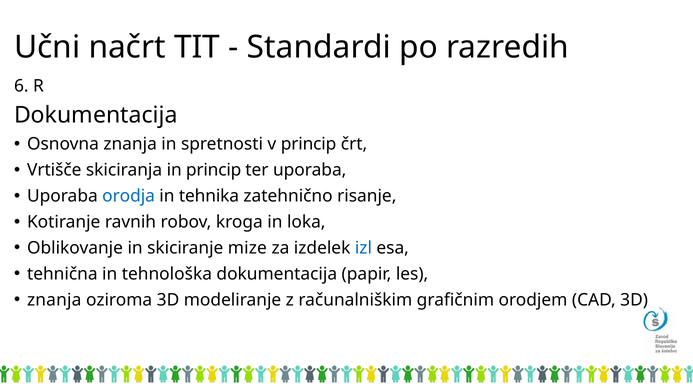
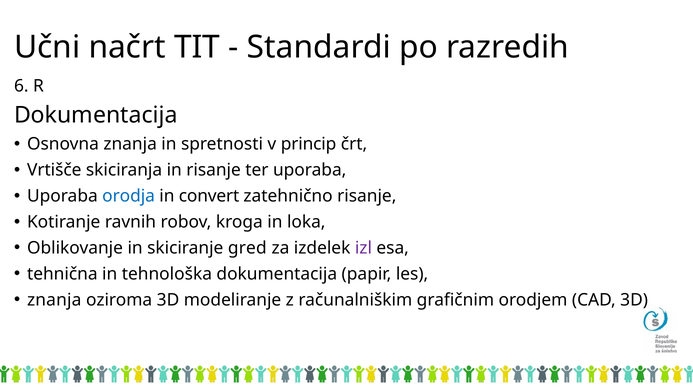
in princip: princip -> risanje (214, 170)
tehnika: tehnika -> convert (209, 196)
mize: mize -> gred (247, 248)
izl colour: blue -> purple (363, 248)
